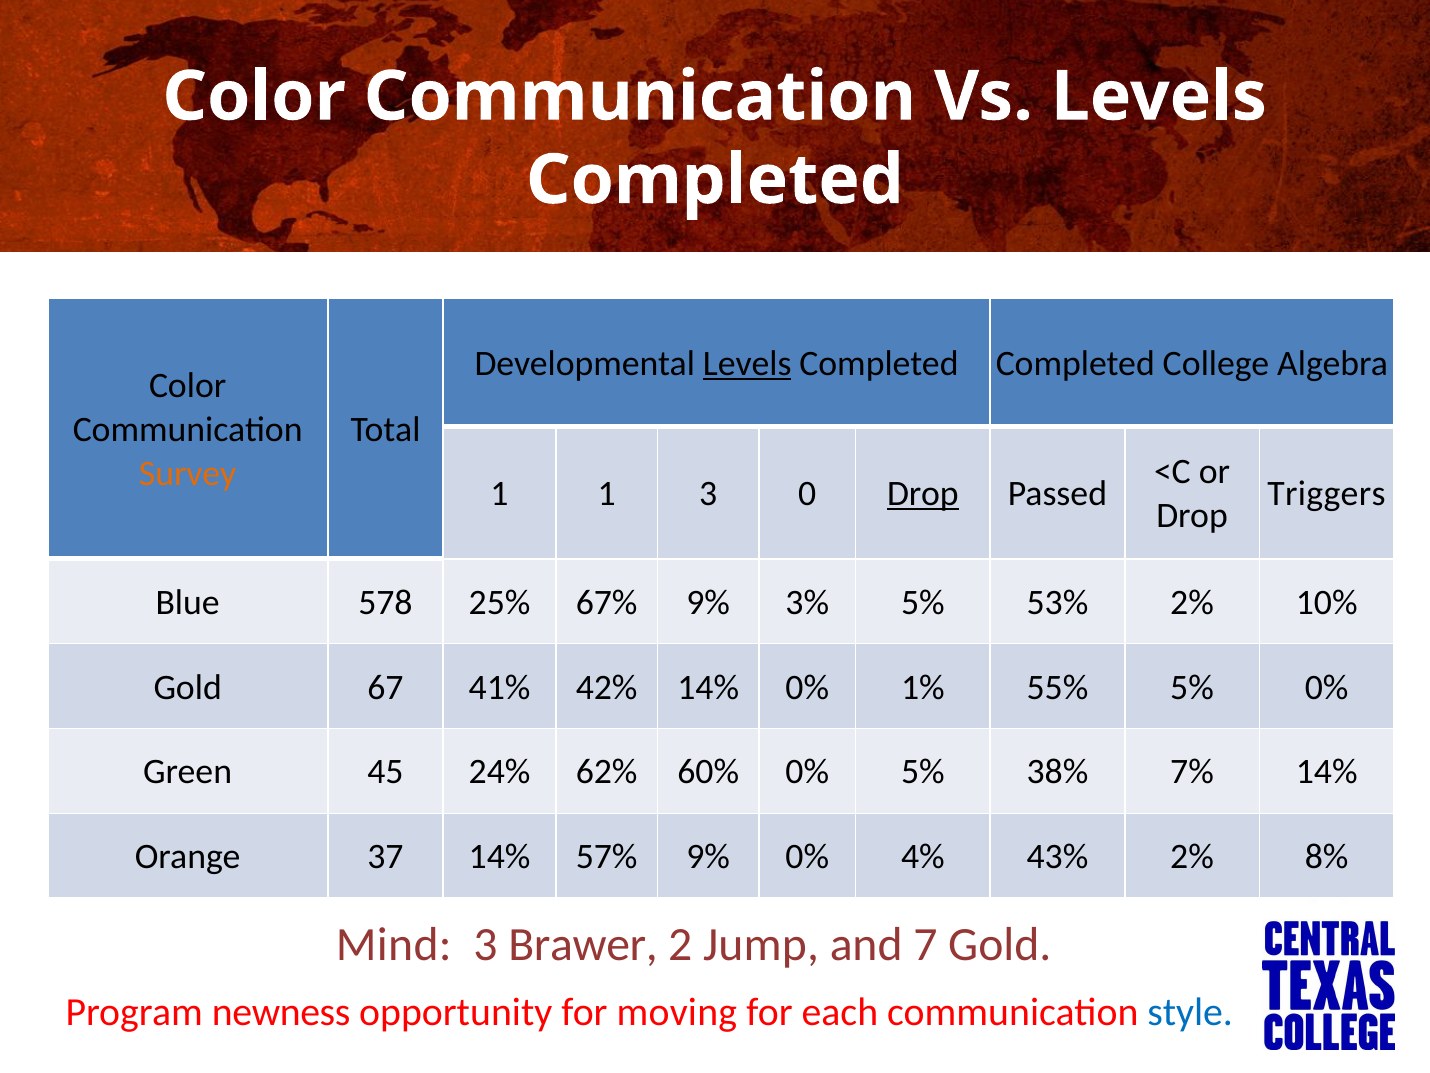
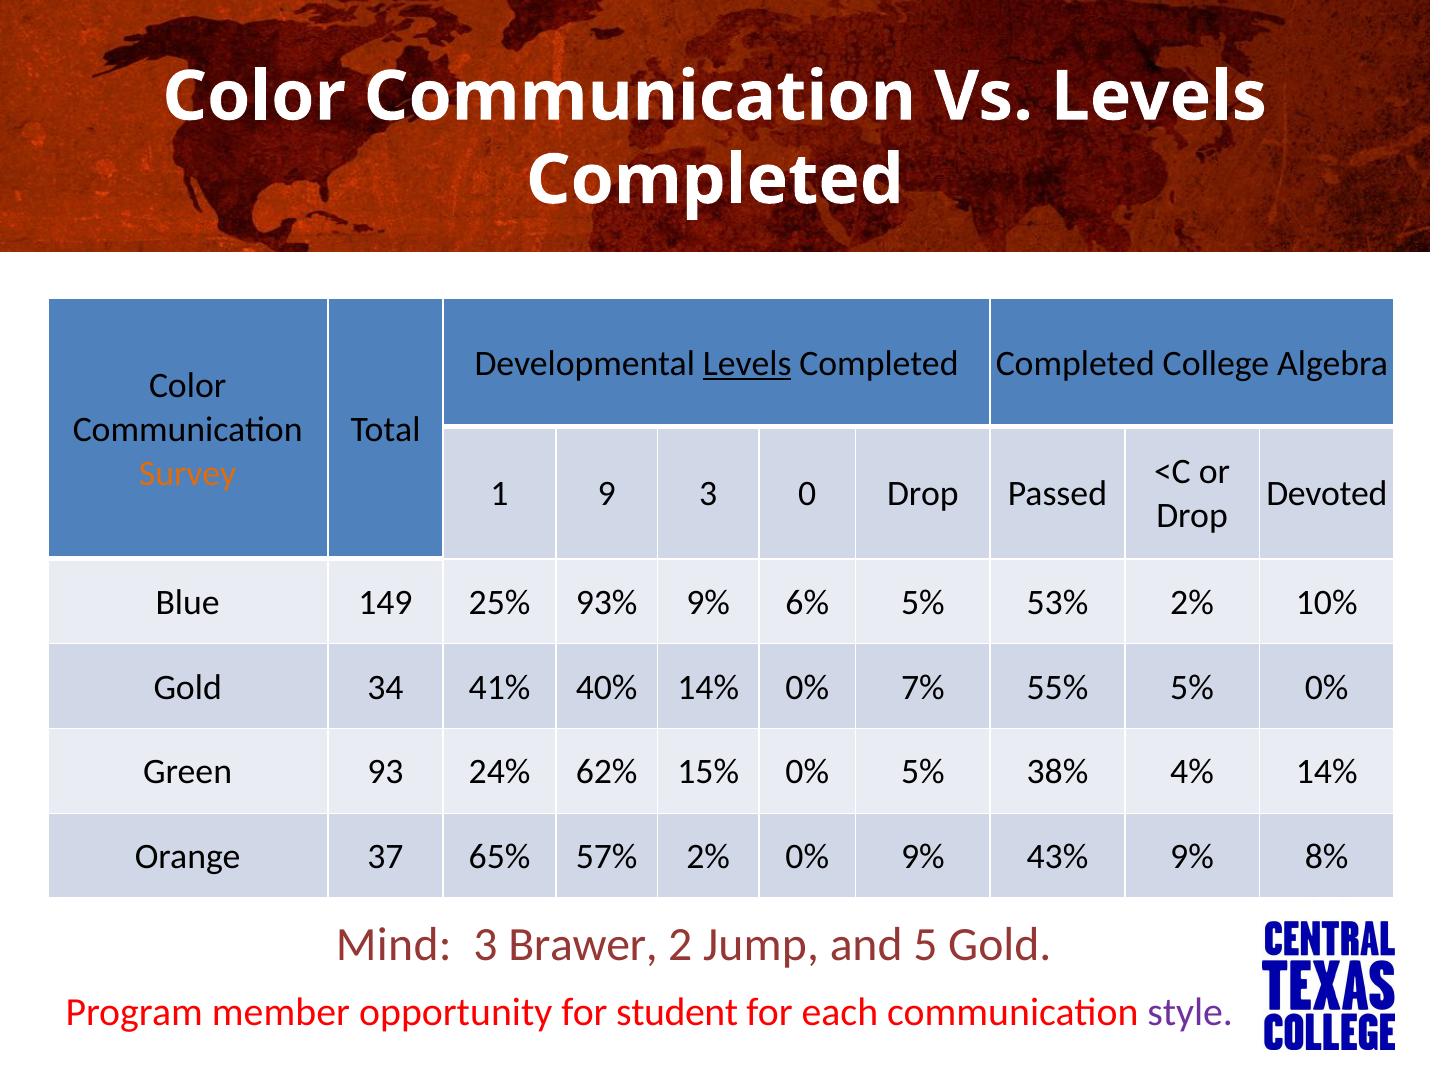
1 1: 1 -> 9 (607, 493)
Drop underline: present -> none (923, 493)
Triggers: Triggers -> Devoted (1327, 493)
578: 578 -> 149 (385, 602)
67%: 67% -> 93% (607, 602)
3%: 3% -> 6% (807, 602)
67: 67 -> 34 (385, 687)
42%: 42% -> 40% (607, 687)
1%: 1% -> 7% (923, 687)
45: 45 -> 93 (385, 772)
60%: 60% -> 15% (708, 772)
7%: 7% -> 4% (1192, 772)
37 14%: 14% -> 65% (500, 857)
57% 9%: 9% -> 2% (708, 857)
0% 4%: 4% -> 9% (923, 857)
43% 2%: 2% -> 9% (1192, 857)
7: 7 -> 5 (925, 945)
newness: newness -> member (281, 1012)
moving: moving -> student (677, 1012)
style colour: blue -> purple (1190, 1012)
